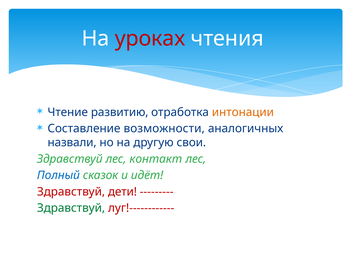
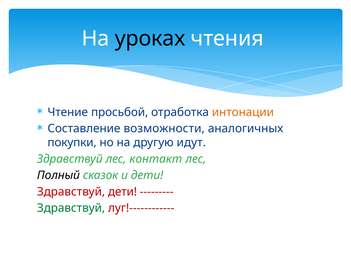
уроках colour: red -> black (150, 39)
развитию: развитию -> просьбой (120, 112)
назвали: назвали -> покупки (72, 143)
свои: свои -> идут (191, 143)
Полный colour: blue -> black (58, 175)
и идёт: идёт -> дети (147, 175)
